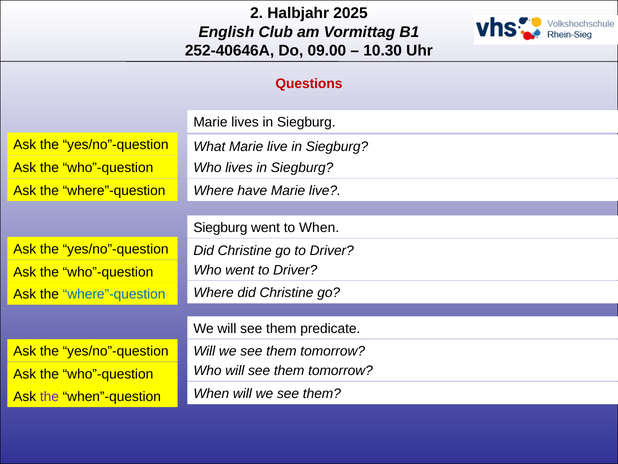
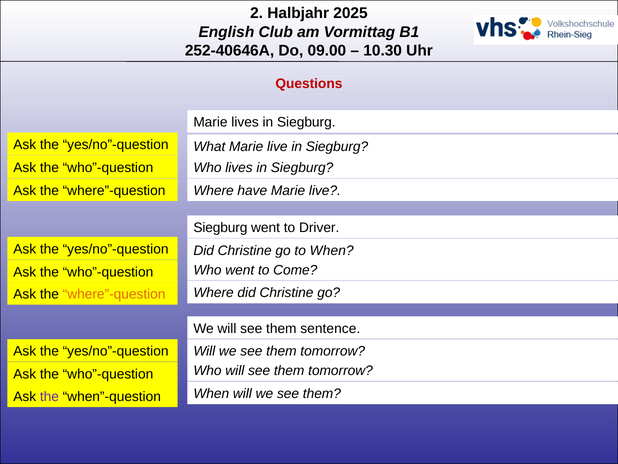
to When: When -> Driver (319, 227)
go to Driver: Driver -> When (332, 250)
went to Driver: Driver -> Come (295, 270)
where”-question colour: blue -> orange (114, 294)
predicate: predicate -> sentence (330, 328)
